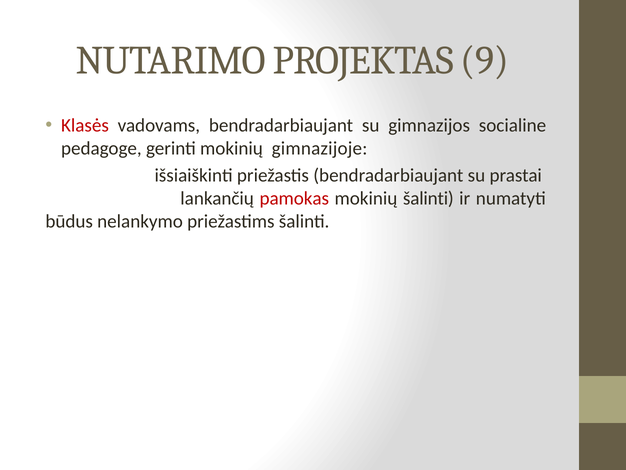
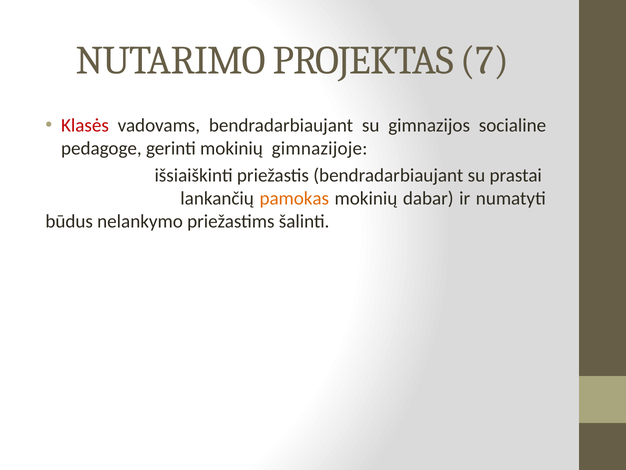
9: 9 -> 7 (485, 61)
pamokas colour: red -> orange (294, 198)
mokinių šalinti: šalinti -> dabar (428, 198)
